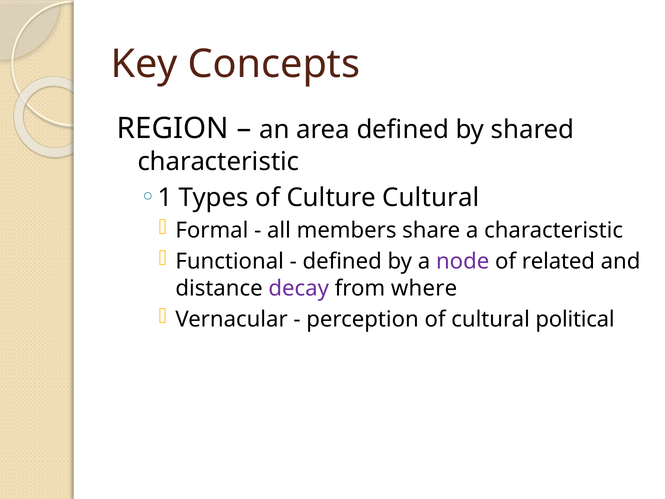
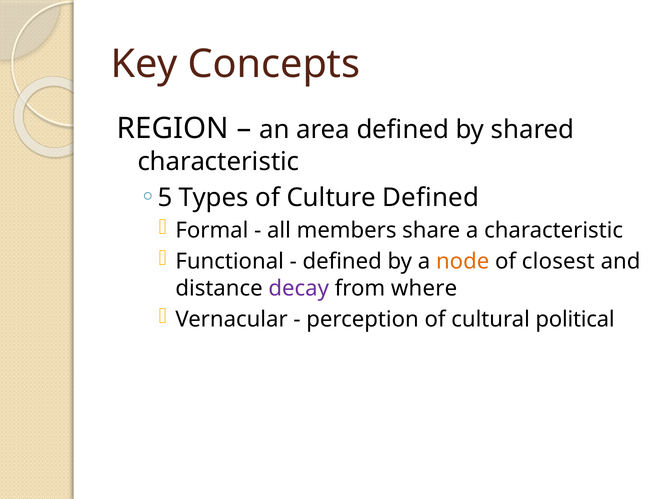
1: 1 -> 5 (165, 198)
Culture Cultural: Cultural -> Defined (431, 198)
node colour: purple -> orange (463, 262)
related: related -> closest (558, 262)
